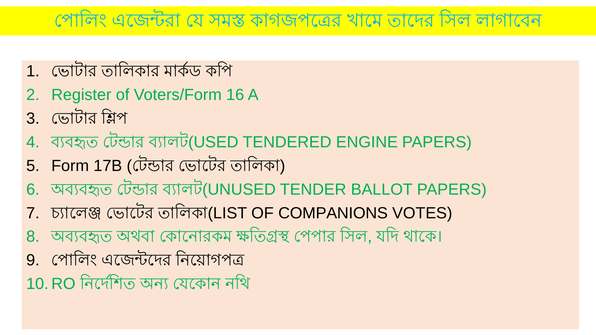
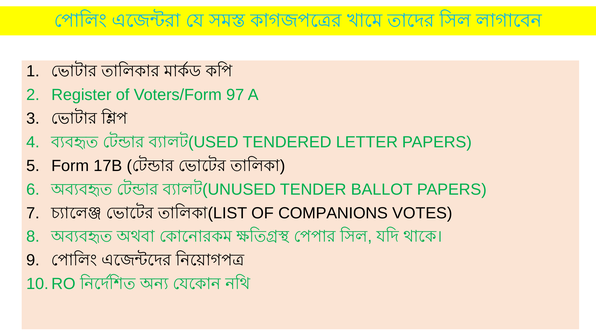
16: 16 -> 97 (235, 95)
ENGINE: ENGINE -> LETTER (367, 142)
